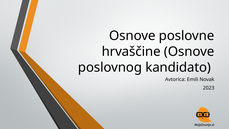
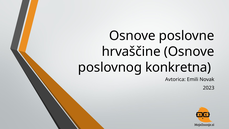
kandidato: kandidato -> konkretna (178, 67)
